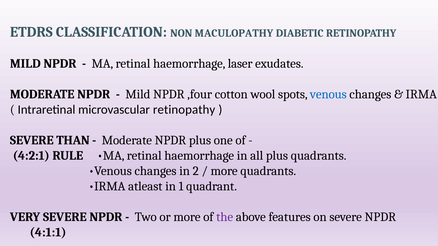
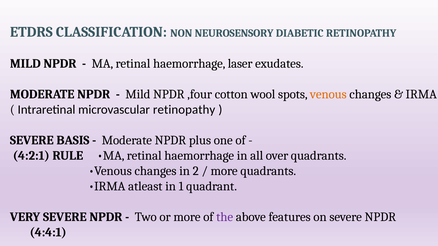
MACULOPATHY: MACULOPATHY -> NEUROSENSORY (234, 33)
venous colour: blue -> orange (328, 94)
THAN: THAN -> BASIS (73, 140)
all plus: plus -> over (277, 156)
4:1:1: 4:1:1 -> 4:4:1 (48, 232)
